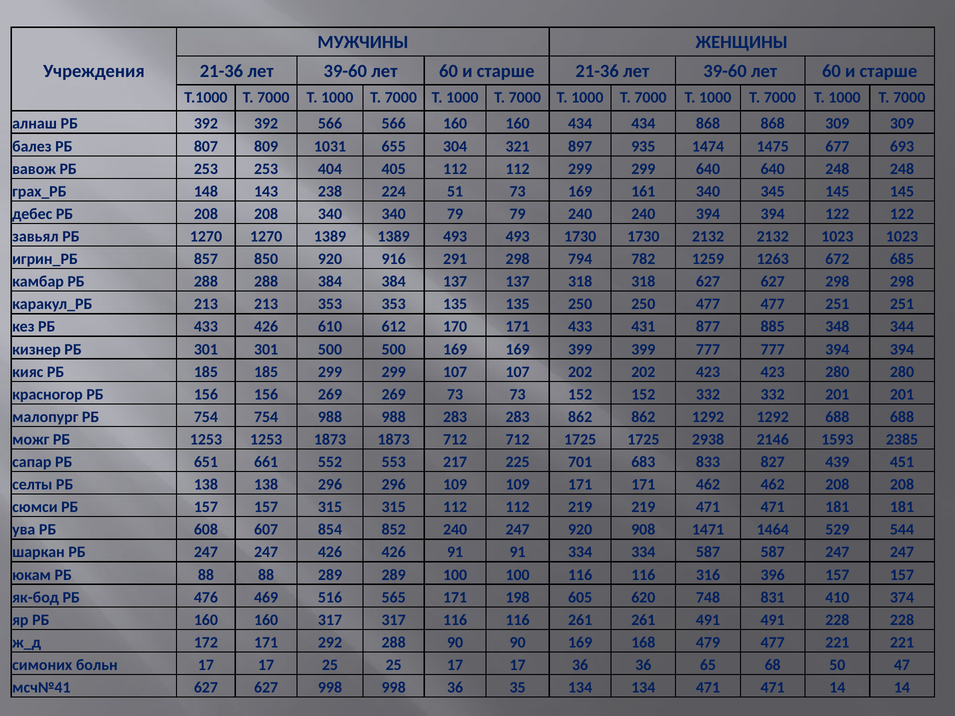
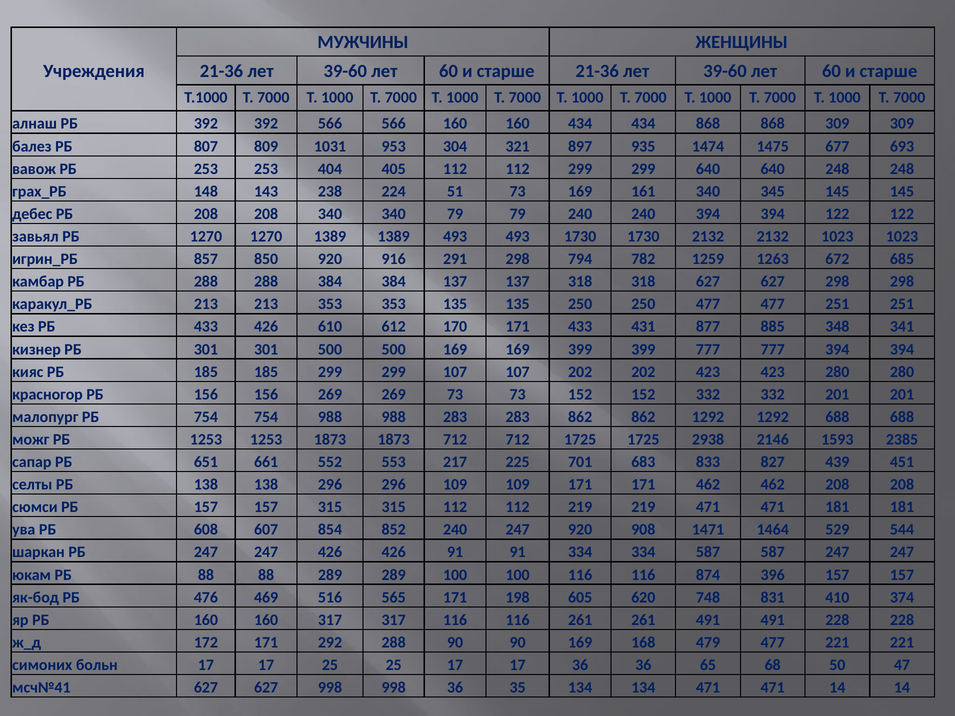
655: 655 -> 953 (394, 146)
344: 344 -> 341 (902, 327)
316: 316 -> 874 (708, 575)
